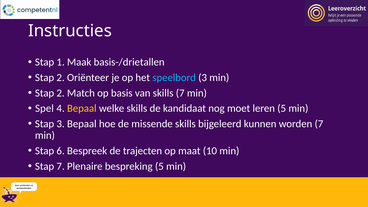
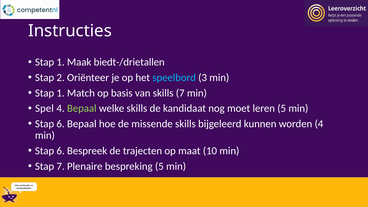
basis-/drietallen: basis-/drietallen -> biedt-/drietallen (129, 62)
2: 2 -> 1 (61, 93)
Bepaal colour: yellow -> light green (82, 108)
3: 3 -> 6 (61, 124)
worden 7: 7 -> 4 (319, 124)
